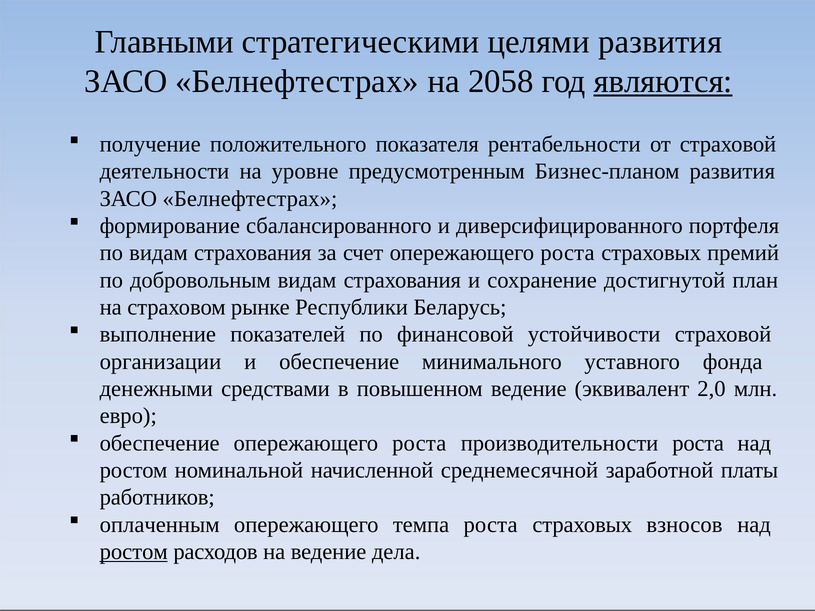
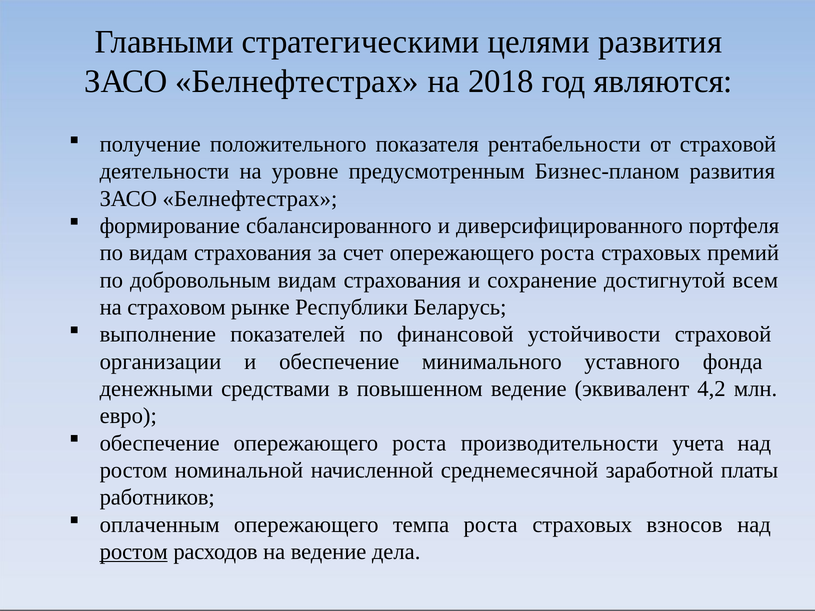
2058: 2058 -> 2018 (501, 82)
являются underline: present -> none (663, 82)
план: план -> всем (755, 280)
2,0: 2,0 -> 4,2 (712, 389)
производительности роста: роста -> учета (698, 443)
